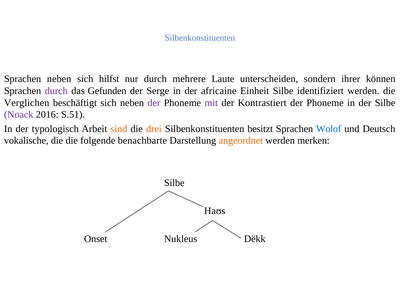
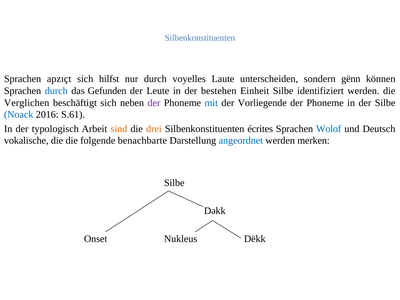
Sprachen neben: neben -> apzɪҫt (59, 79)
mehrere: mehrere -> voyelles (189, 79)
ihrer: ihrer -> gënn (351, 79)
durch colour: purple -> blue (56, 91)
Serge: Serge -> Leute (158, 91)
africaine: africaine -> bestehen (219, 91)
mit colour: purple -> blue (211, 103)
Kontrastiert: Kontrastiert -> Vorliegende (262, 103)
Noack colour: purple -> blue (19, 115)
S.51: S.51 -> S.61 (73, 115)
besitzt: besitzt -> écrites (260, 129)
angeordnet colour: orange -> blue (241, 141)
Haʊs: Haʊs -> Dәkk (215, 211)
